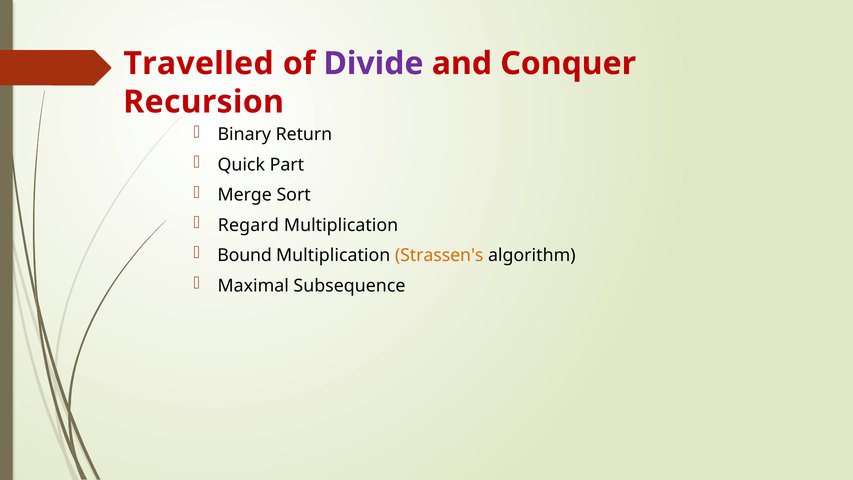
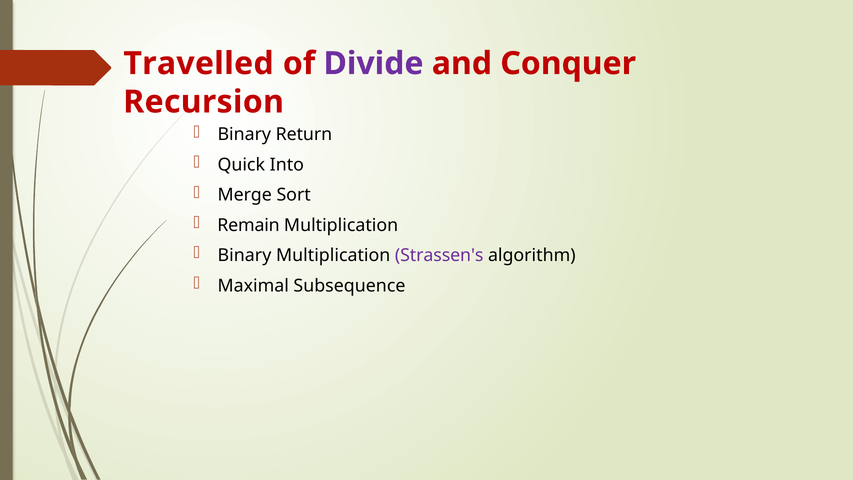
Part: Part -> Into (287, 165)
Regard: Regard -> Remain (249, 225)
Bound: Bound -> Binary (244, 255)
Strassen's colour: orange -> purple (439, 255)
